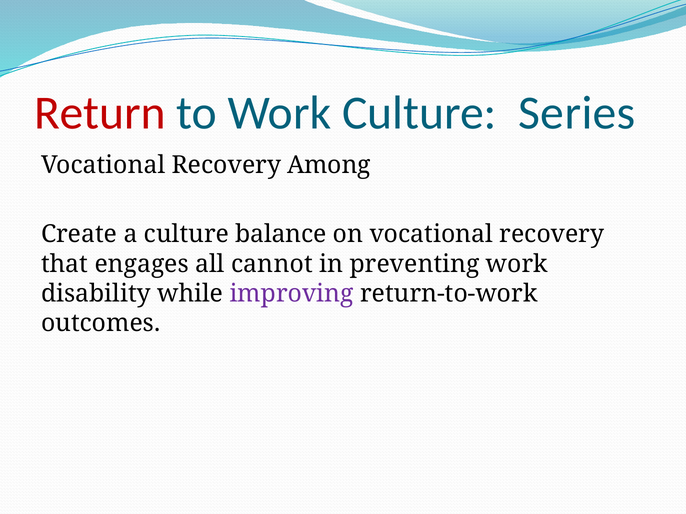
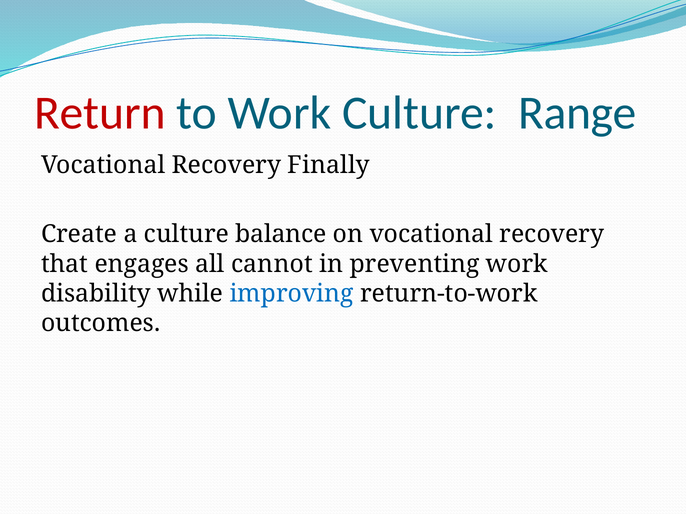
Series: Series -> Range (577, 113)
Among: Among -> Finally (329, 165)
improving colour: purple -> blue (292, 294)
